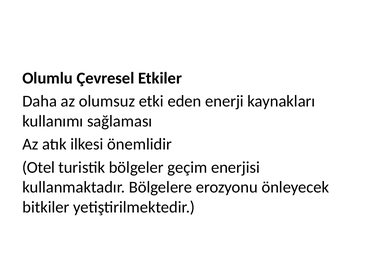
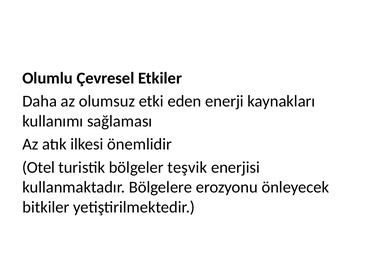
geçim: geçim -> teşvik (187, 167)
